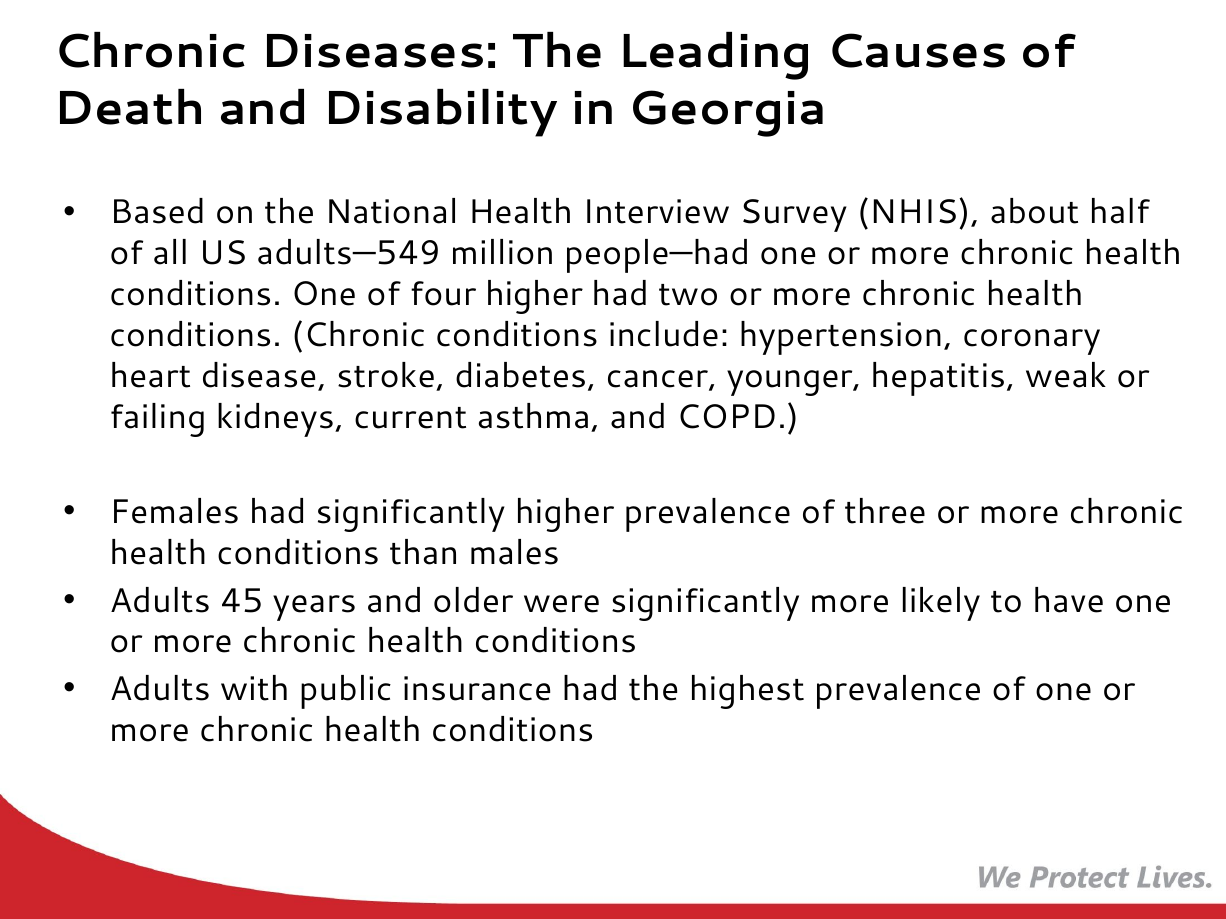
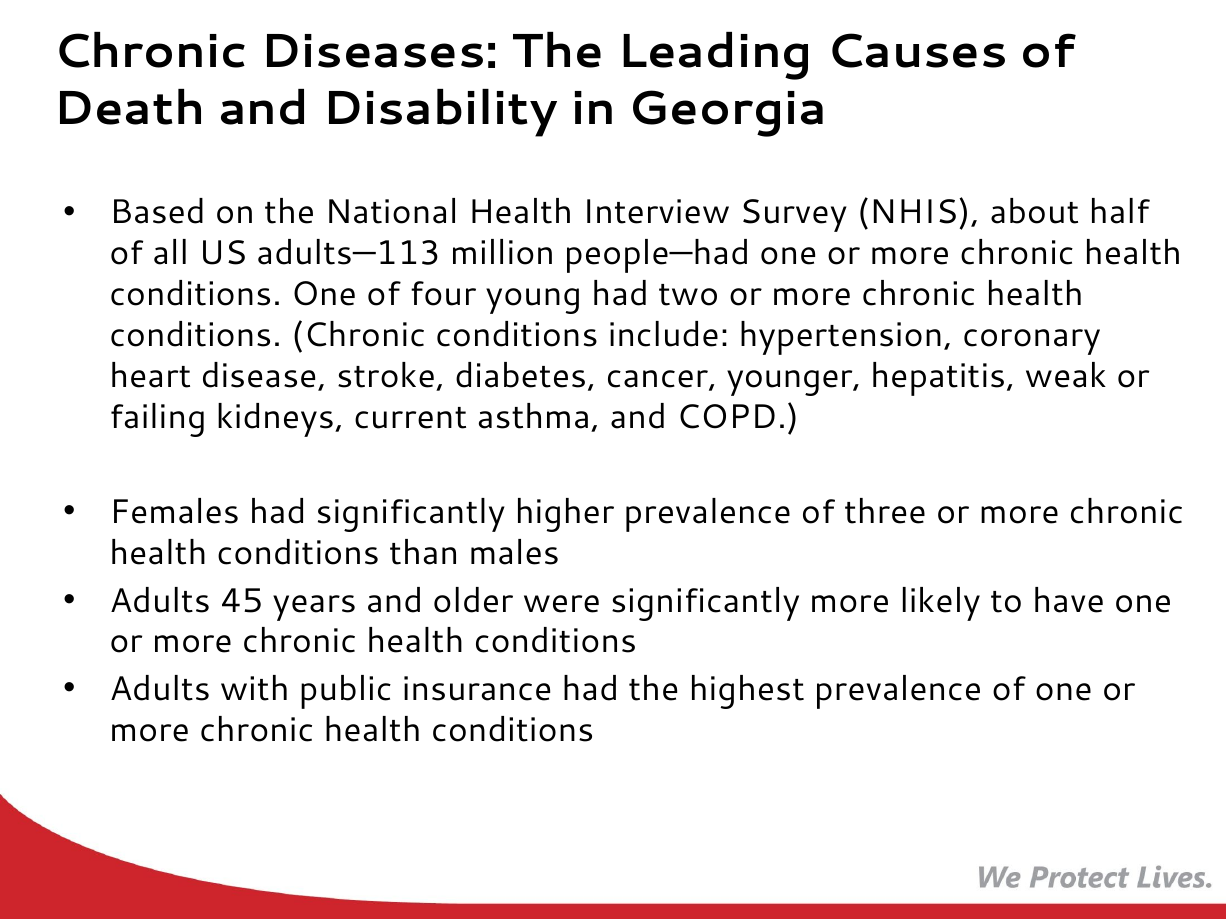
adults—549: adults—549 -> adults—113 (349, 254)
four higher: higher -> young (534, 295)
